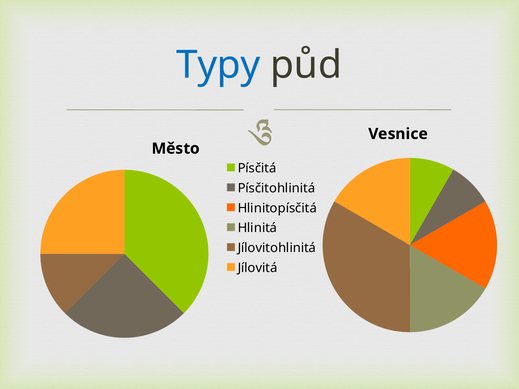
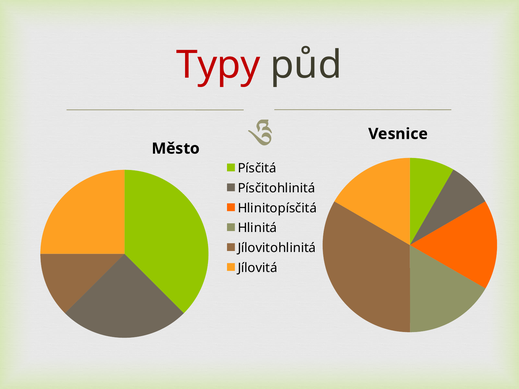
Typy colour: blue -> red (218, 65)
